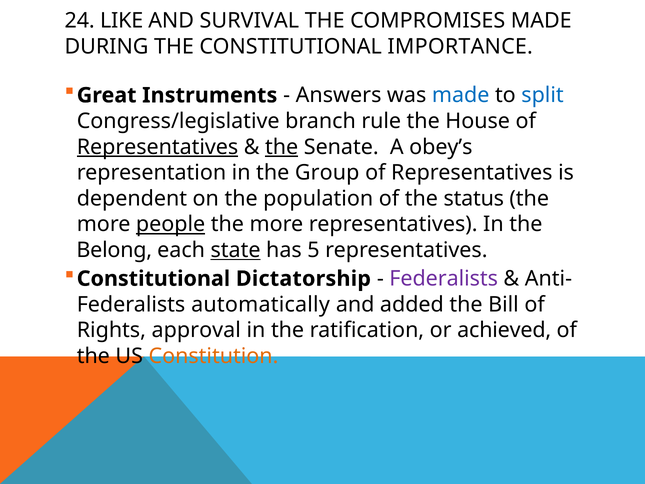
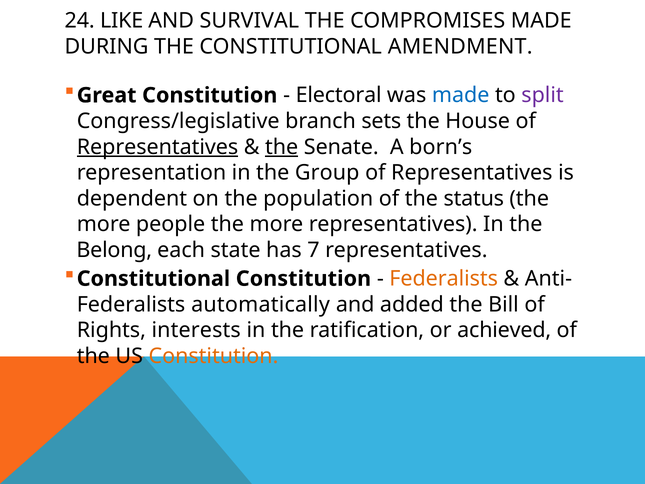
IMPORTANCE: IMPORTANCE -> AMENDMENT (460, 47)
Great Instruments: Instruments -> Constitution (210, 95)
Answers: Answers -> Electoral (339, 95)
split colour: blue -> purple (543, 95)
rule: rule -> sets (381, 121)
obey’s: obey’s -> born’s (441, 147)
people underline: present -> none (171, 224)
state underline: present -> none (236, 250)
5: 5 -> 7 (314, 250)
Constitutional Dictatorship: Dictatorship -> Constitution (303, 279)
Federalists colour: purple -> orange (444, 279)
approval: approval -> interests (196, 330)
